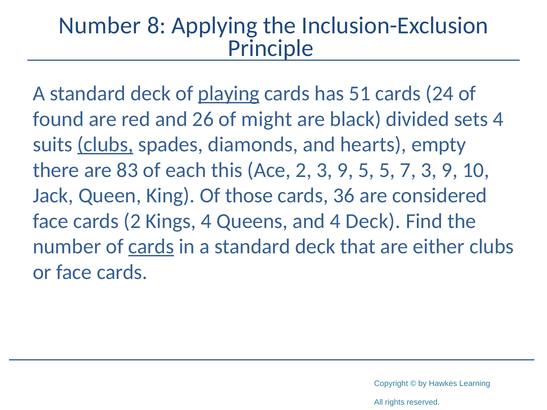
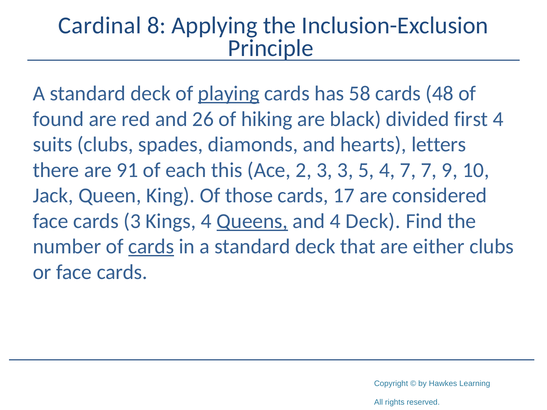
Number: Number -> Cardinal (100, 25)
51: 51 -> 58 (360, 94)
24: 24 -> 48 (440, 94)
might: might -> hiking (267, 119)
sets: sets -> first (471, 119)
clubs underline: present -> none (105, 145)
empty: empty -> letters (439, 145)
83: 83 -> 91 (127, 170)
2 3 9: 9 -> 3 (345, 170)
5 5: 5 -> 4 (387, 170)
7 3: 3 -> 7 (429, 170)
36: 36 -> 17 (344, 196)
cards 2: 2 -> 3 (132, 221)
Queens underline: none -> present (252, 221)
